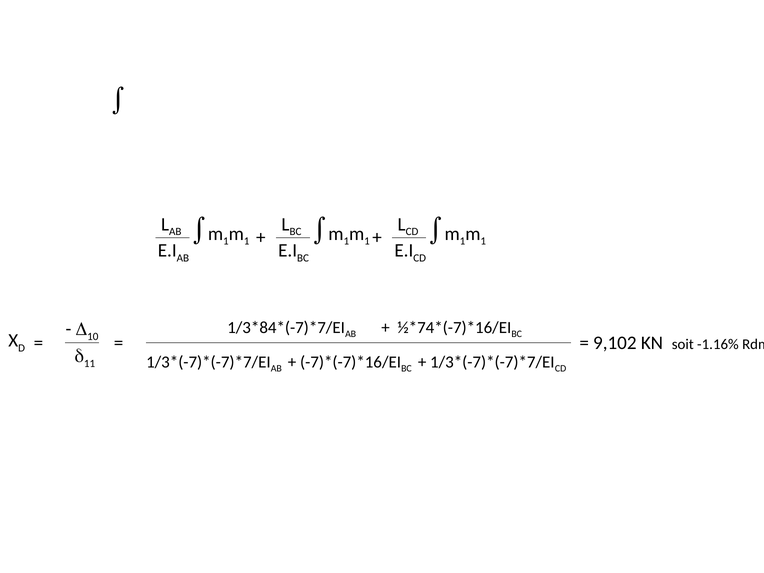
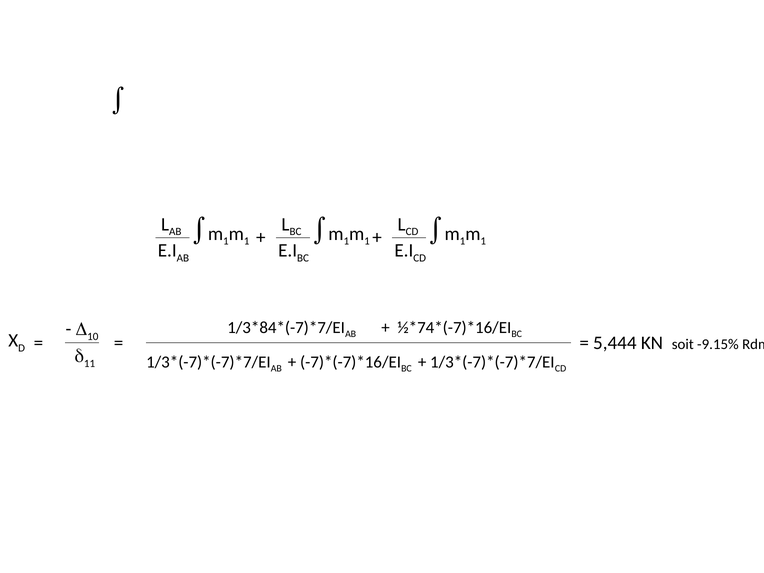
9,102: 9,102 -> 5,444 (615, 343)
-1.16%: -1.16% -> -9.15% (718, 344)
